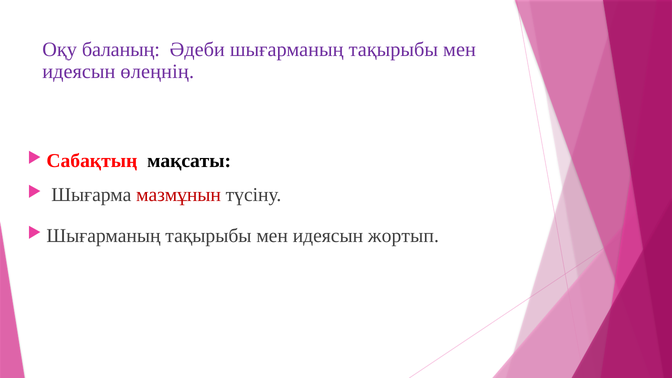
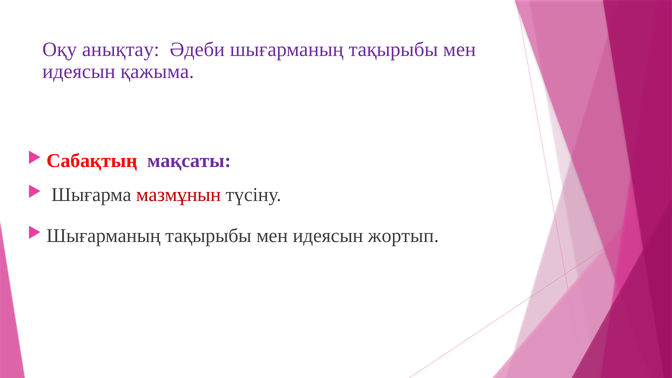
баланың: баланың -> анықтау (121, 50)
өлеңнің: өлеңнің -> қажыма (157, 72)
мақсаты colour: black -> purple (189, 161)
